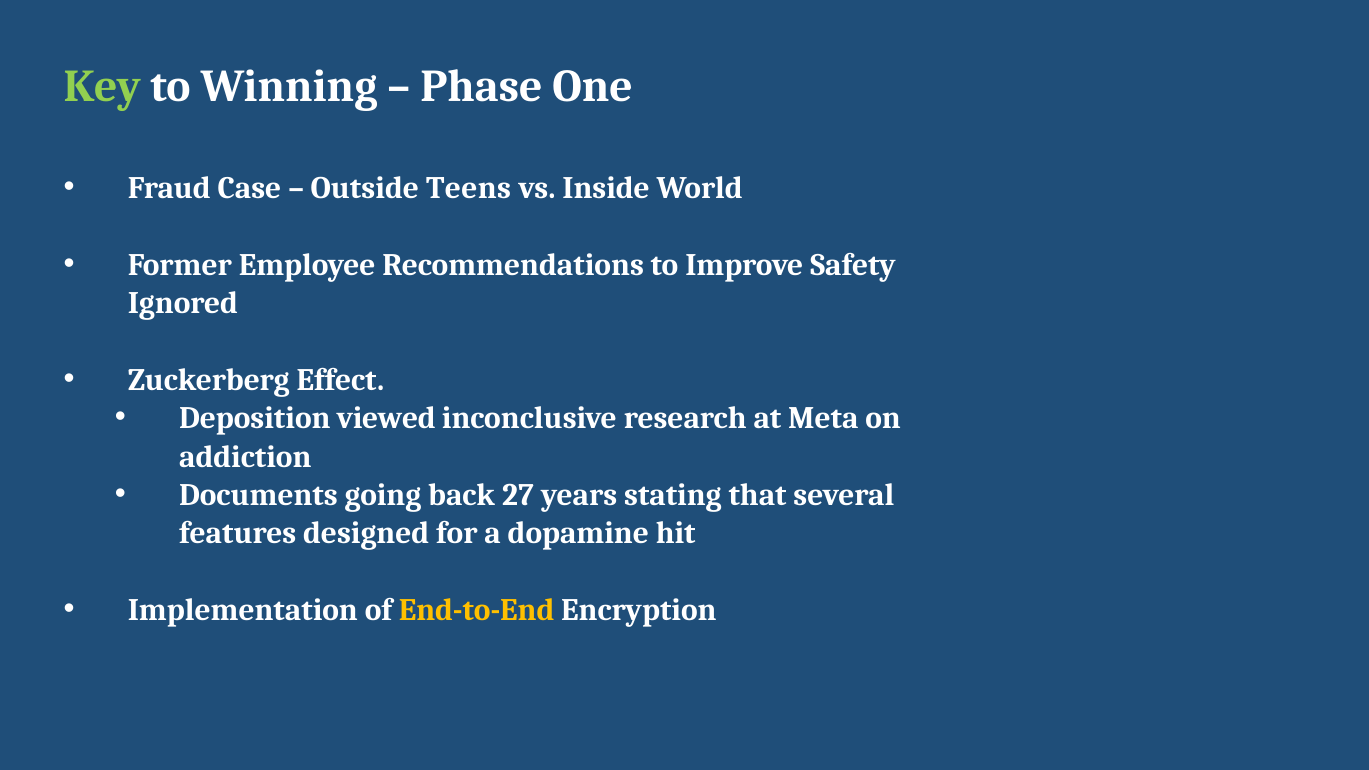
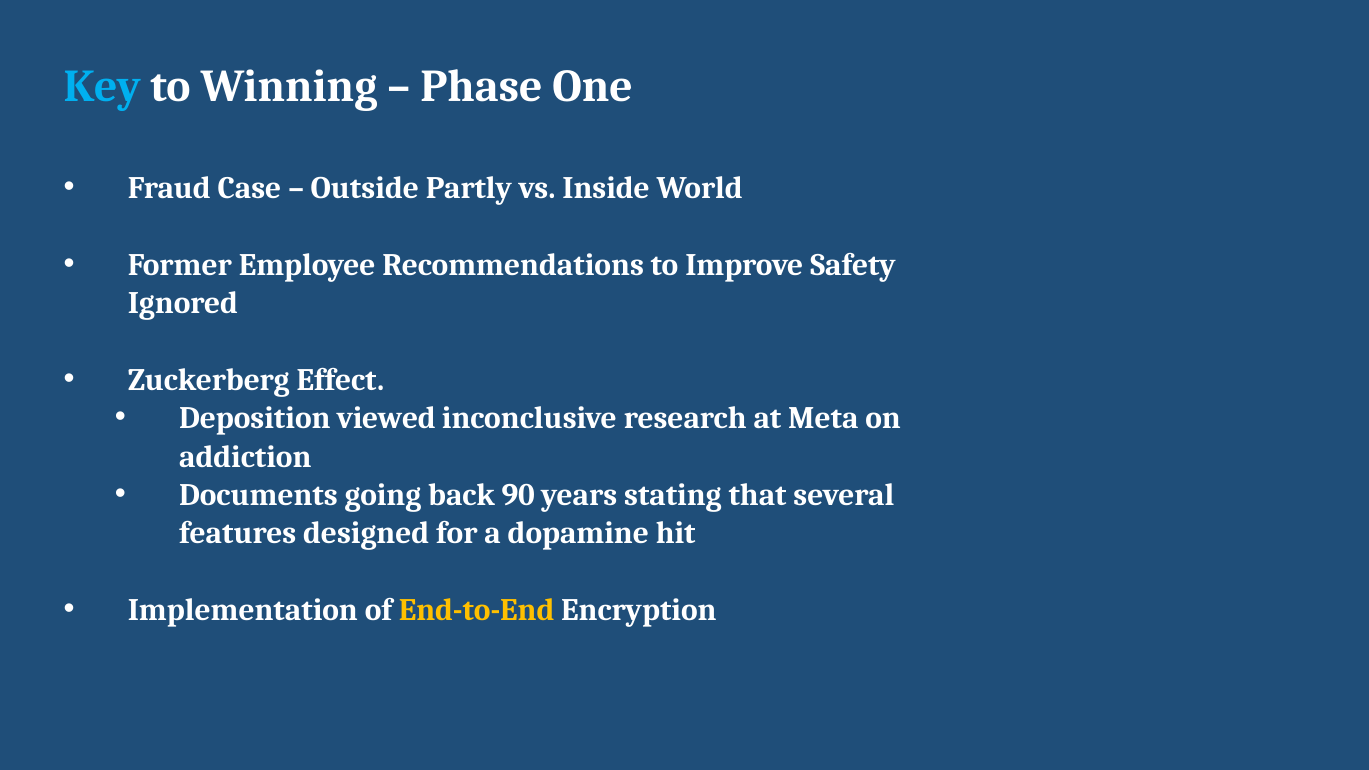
Key colour: light green -> light blue (102, 86)
Teens: Teens -> Partly (469, 188)
27: 27 -> 90 (518, 495)
